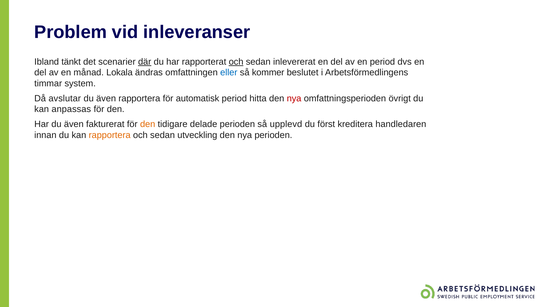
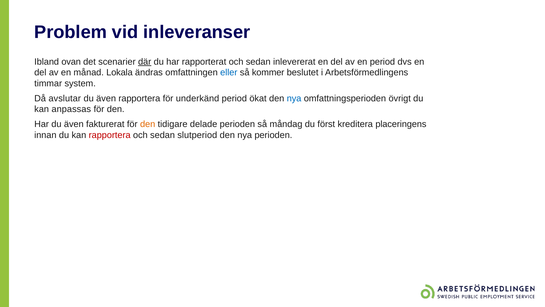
tänkt: tänkt -> ovan (71, 62)
och underline: present -> none (236, 62)
automatisk: automatisk -> underkänd (198, 98)
hitta: hitta -> ökat (258, 98)
nya colour: red -> blue (294, 98)
upplevd: upplevd -> måndag (286, 124)
handledaren: handledaren -> placeringens (401, 124)
rapportera colour: orange -> red (110, 135)
utveckling: utveckling -> slutperiod (197, 135)
